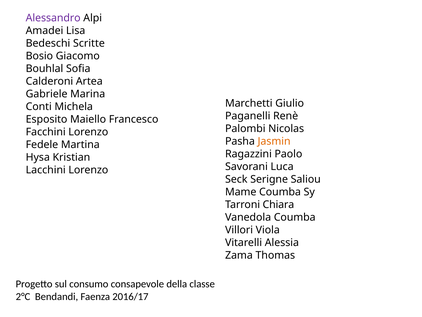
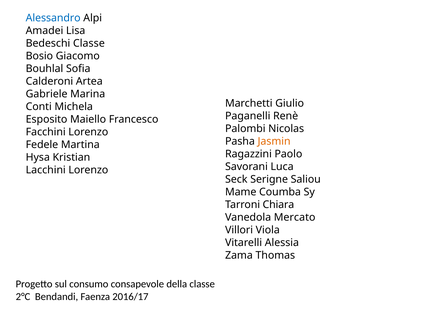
Alessandro colour: purple -> blue (53, 18)
Bedeschi Scritte: Scritte -> Classe (89, 43)
Vanedola Coumba: Coumba -> Mercato (295, 217)
